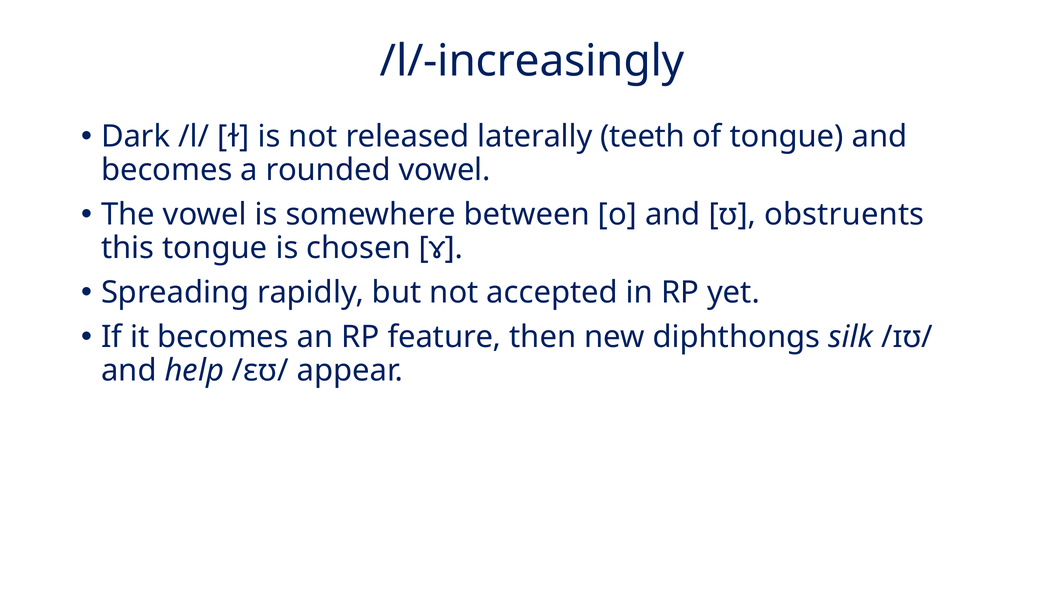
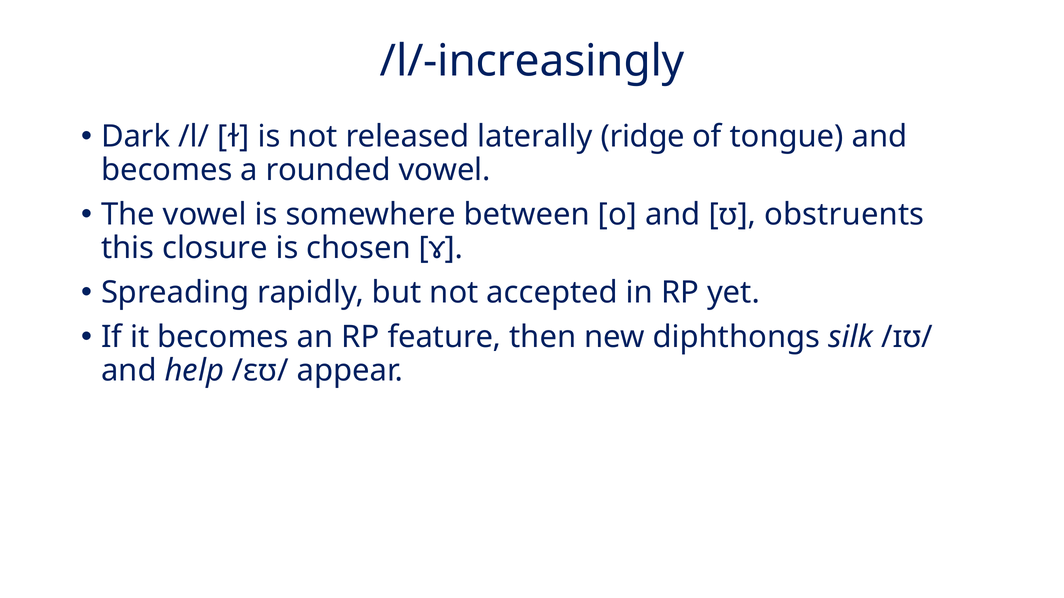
teeth: teeth -> ridge (643, 137)
this tongue: tongue -> closure (215, 248)
